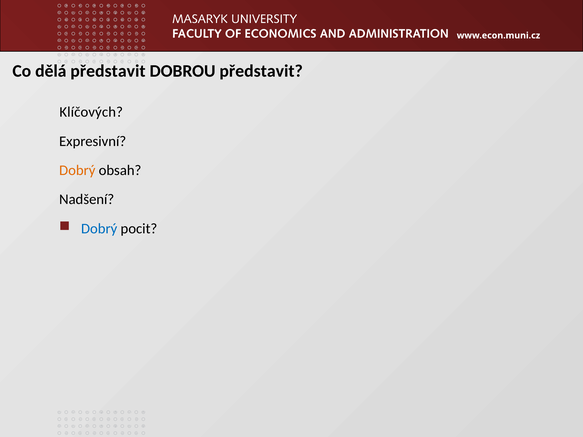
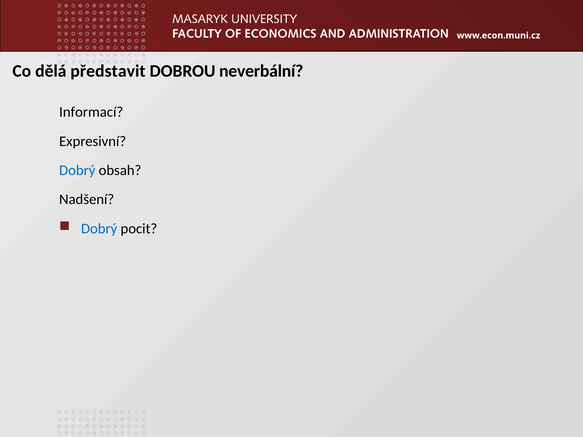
DOBROU představit: představit -> neverbální (261, 71)
Klíčových: Klíčových -> Informací (91, 112)
Dobrý colour: orange -> blue (77, 170)
